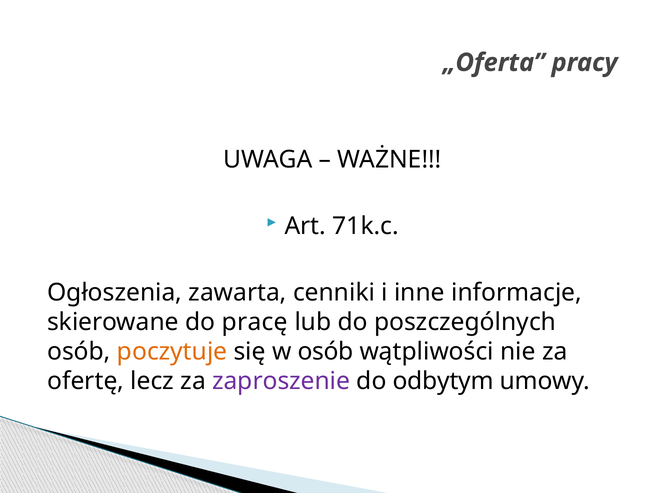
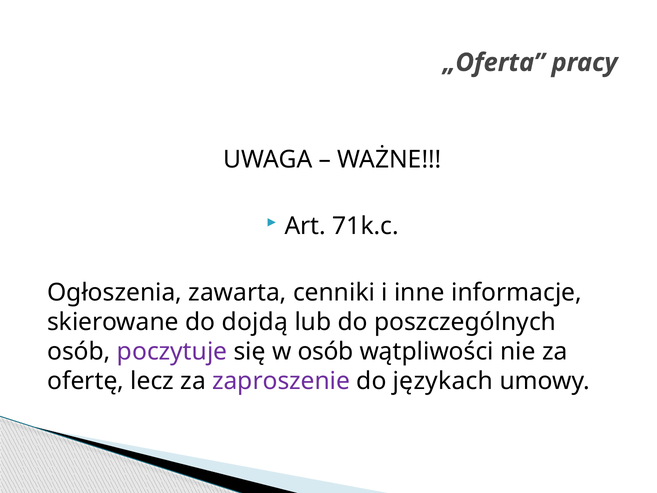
pracę: pracę -> dojdą (255, 322)
poczytuje colour: orange -> purple (172, 352)
odbytym: odbytym -> językach (443, 381)
